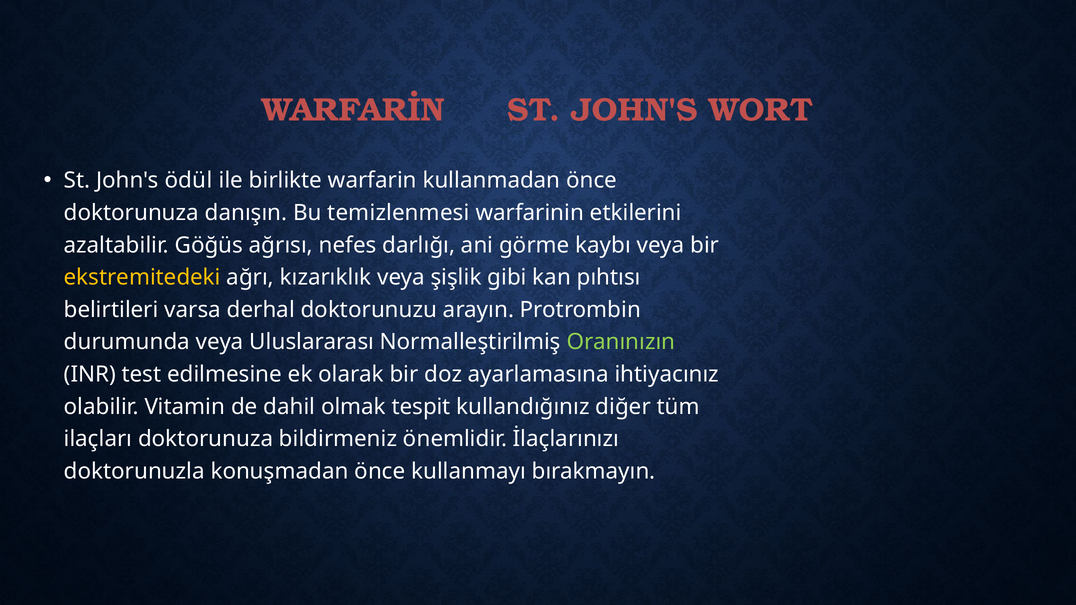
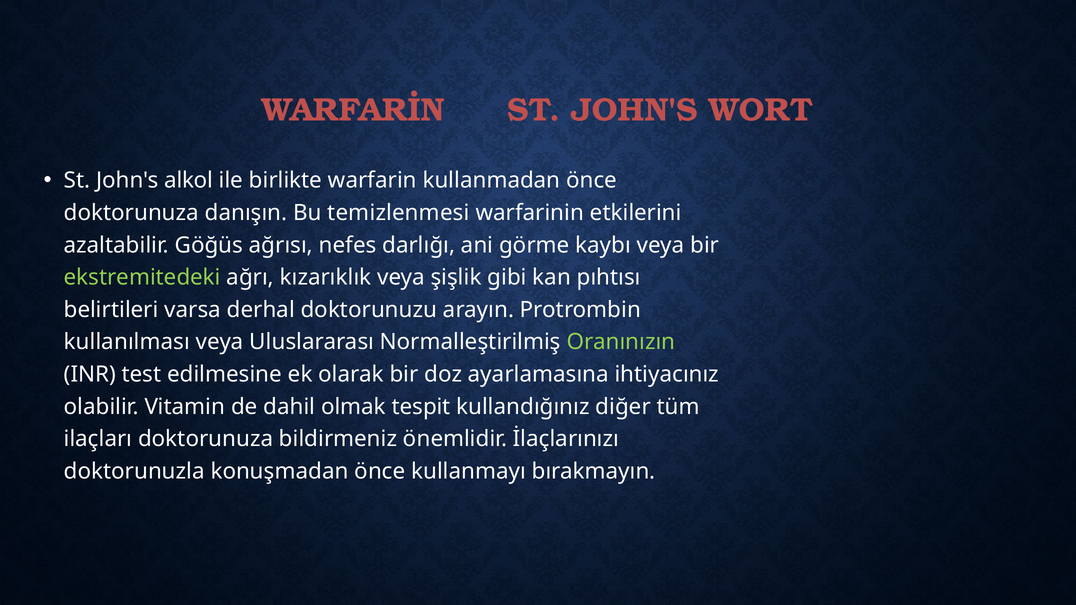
ödül: ödül -> alkol (189, 181)
ekstremitedeki colour: yellow -> light green (142, 278)
durumunda: durumunda -> kullanılması (127, 342)
